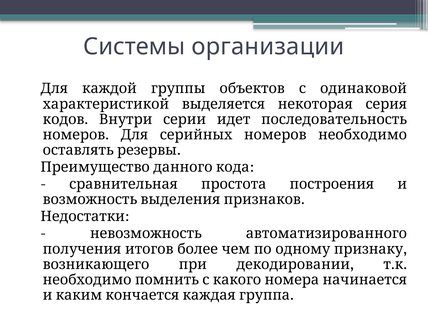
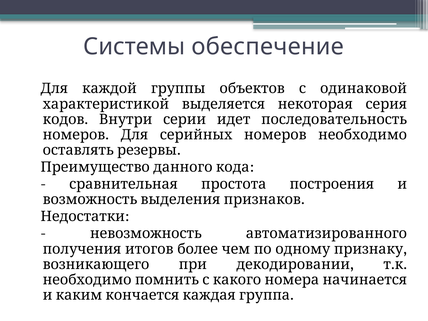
организации: организации -> обеспечение (268, 47)
